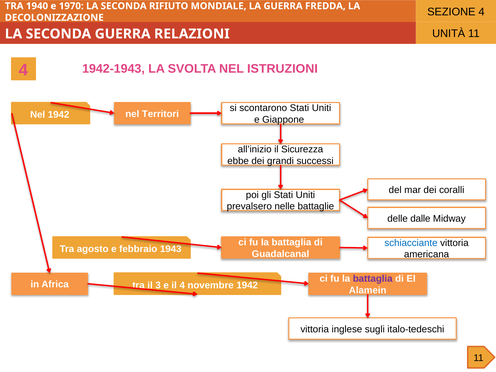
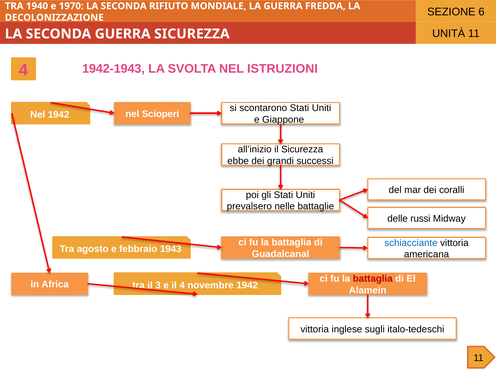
SEZIONE 4: 4 -> 6 (482, 12)
GUERRA RELAZIONI: RELAZIONI -> SICUREZZA (192, 34)
Territori: Territori -> Scioperi (161, 114)
dalle: dalle -> russi (420, 219)
battaglia colour: purple -> red (373, 279)
